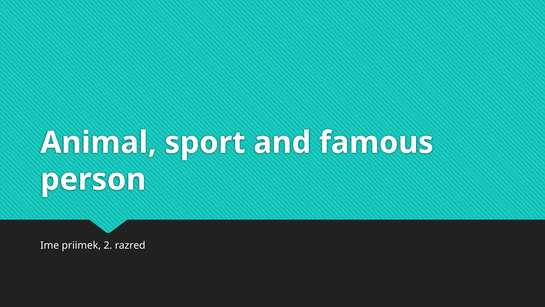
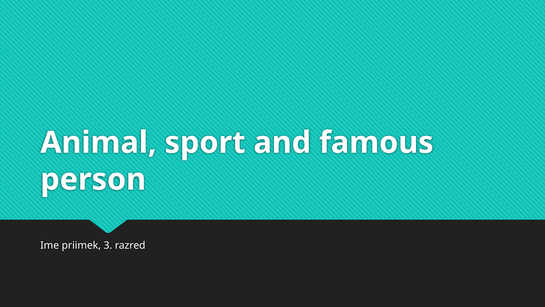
2: 2 -> 3 (108, 245)
